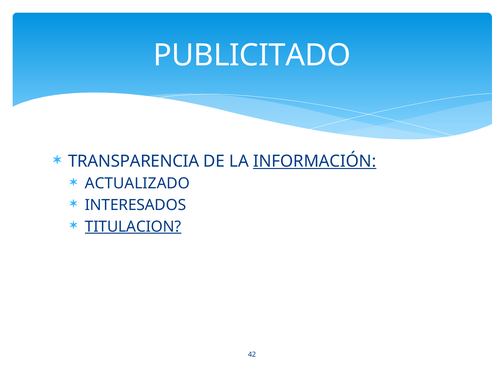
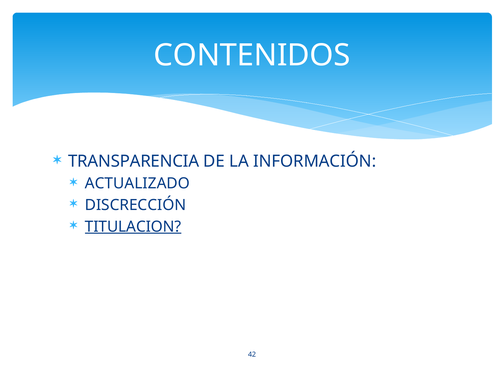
PUBLICITADO: PUBLICITADO -> CONTENIDOS (252, 55)
INFORMACIÓN underline: present -> none (315, 161)
INTERESADOS: INTERESADOS -> DISCRECCIÓN (135, 205)
